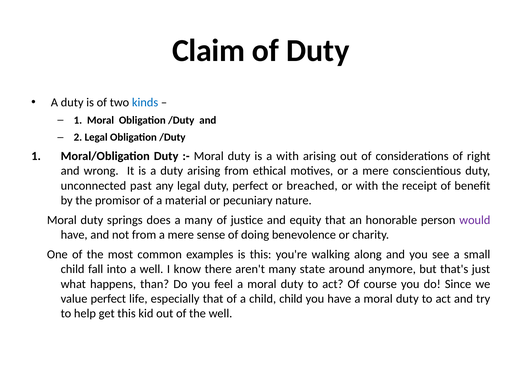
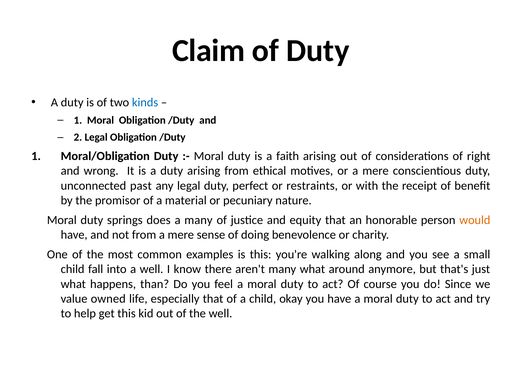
a with: with -> faith (288, 156)
breached: breached -> restraints (312, 185)
would colour: purple -> orange (475, 220)
many state: state -> what (312, 269)
value perfect: perfect -> owned (108, 298)
child child: child -> okay (291, 298)
